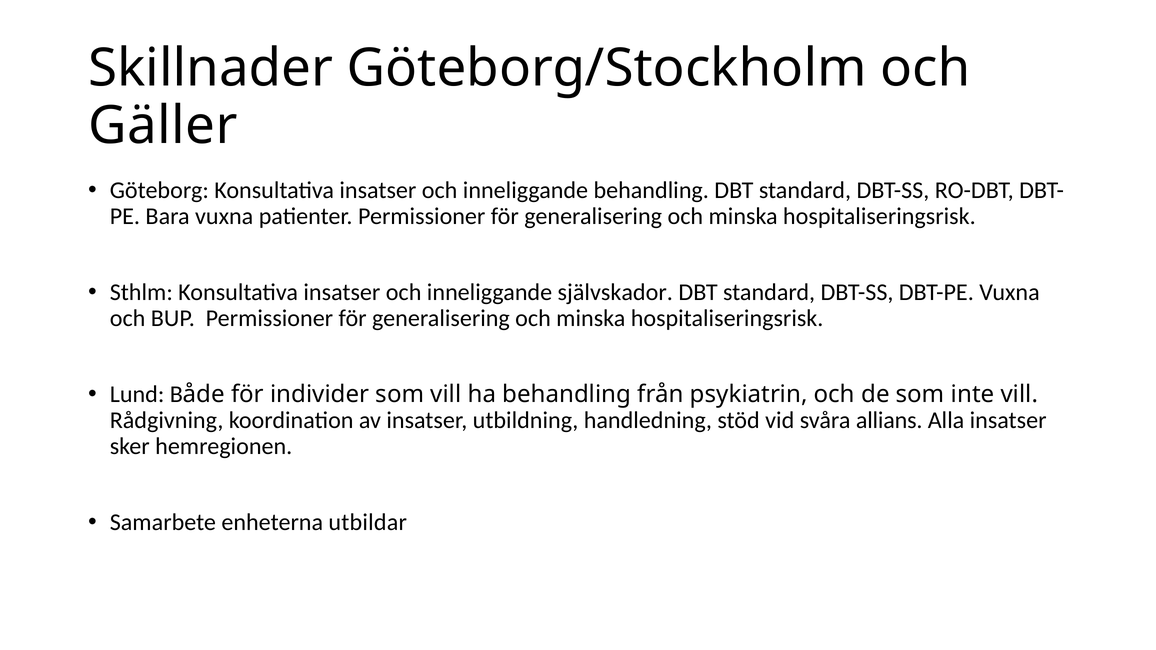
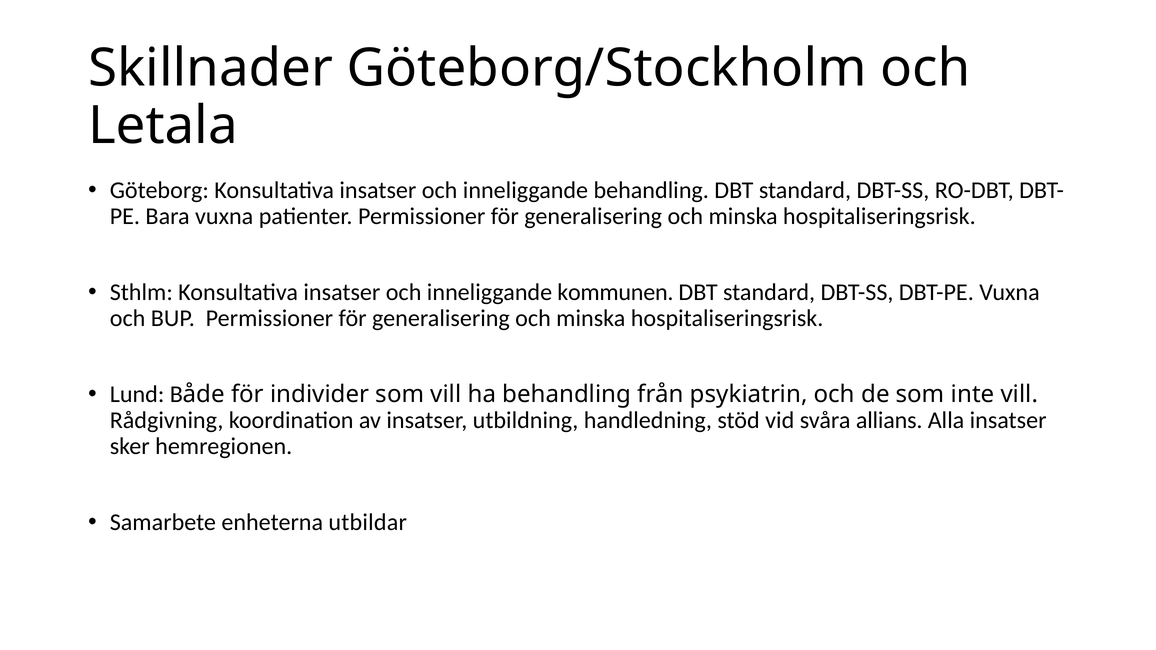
Gäller: Gäller -> Letala (163, 126)
självskador: självskador -> kommunen (615, 292)
